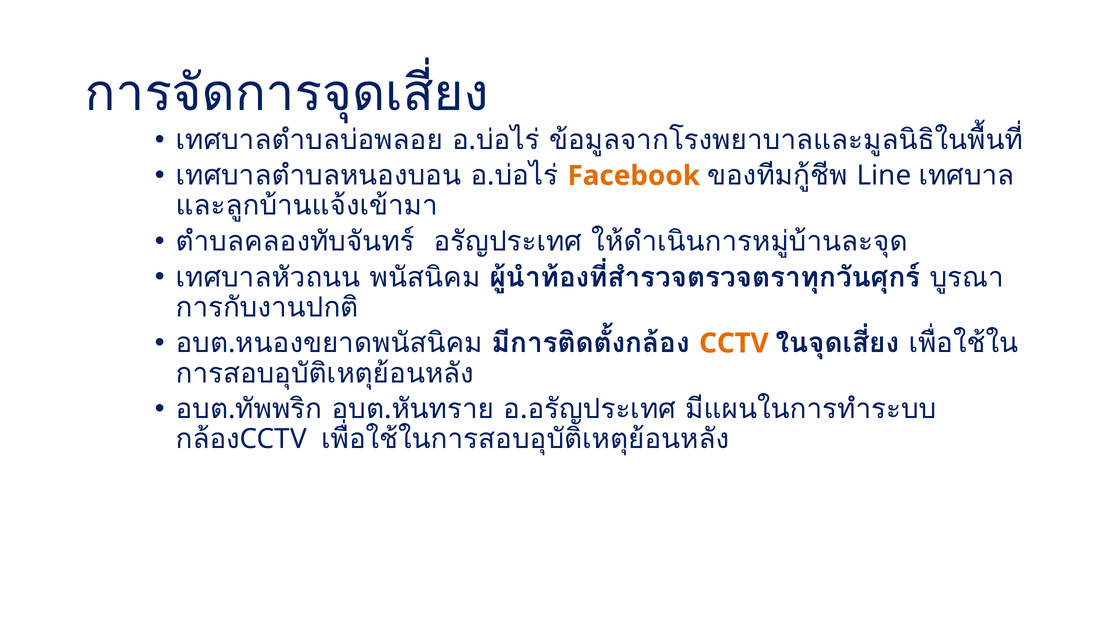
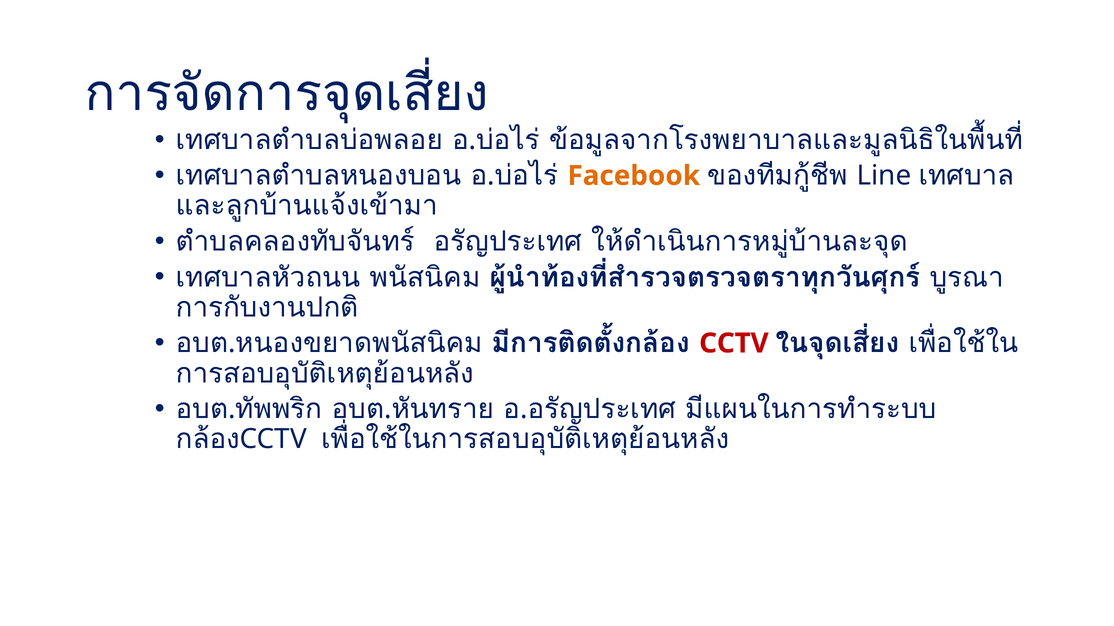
CCTV colour: orange -> red (734, 344)
